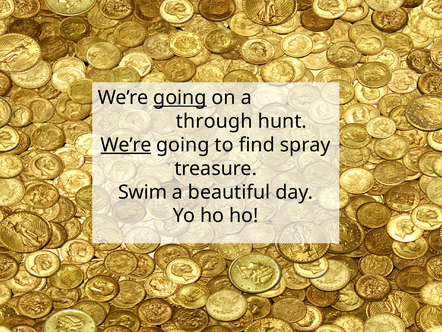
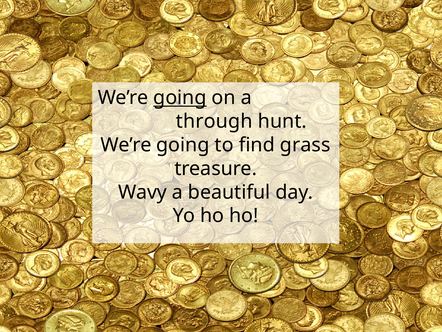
We’re underline: present -> none (126, 145)
spray: spray -> grass (305, 145)
Swim: Swim -> Wavy (143, 192)
